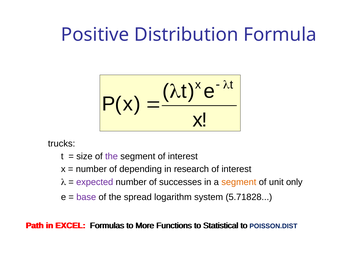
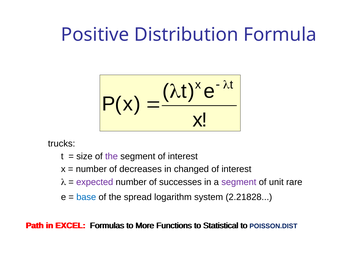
depending: depending -> decreases (141, 169)
research: research -> changed (191, 169)
segment colour: orange -> purple (239, 182)
only: only -> rare (294, 182)
base colour: purple -> blue (86, 197)
5.71828: 5.71828 -> 2.21828 (249, 197)
